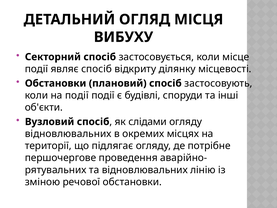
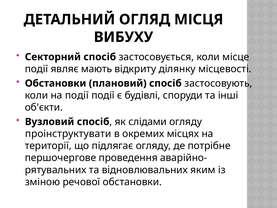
являє спосіб: спосіб -> мають (97, 69)
відновлювальних: відновлювальних -> проінструктувати (68, 134)
лінію: лінію -> яким (203, 170)
